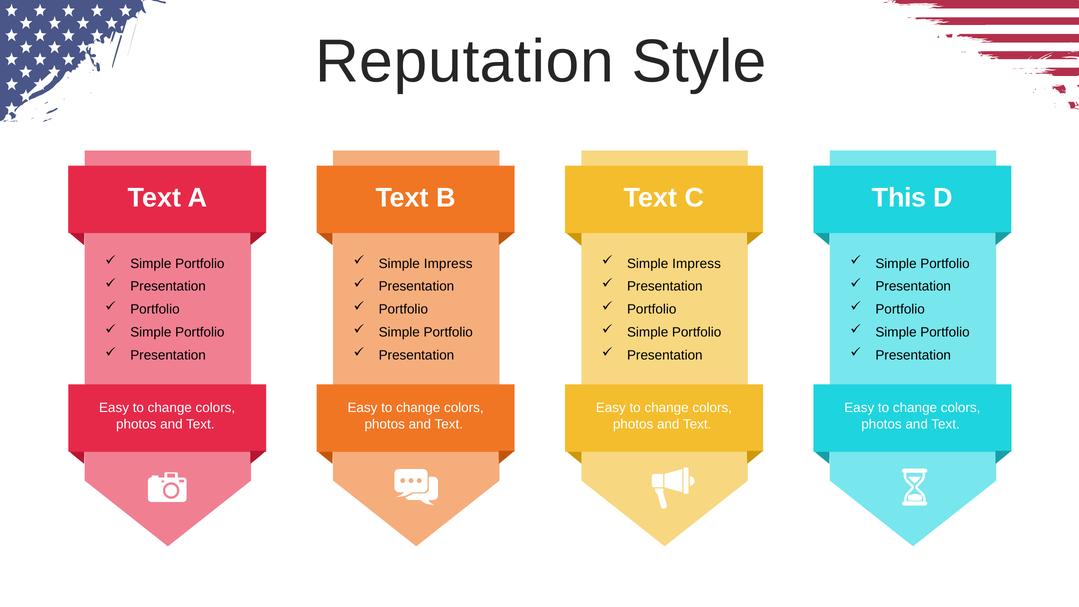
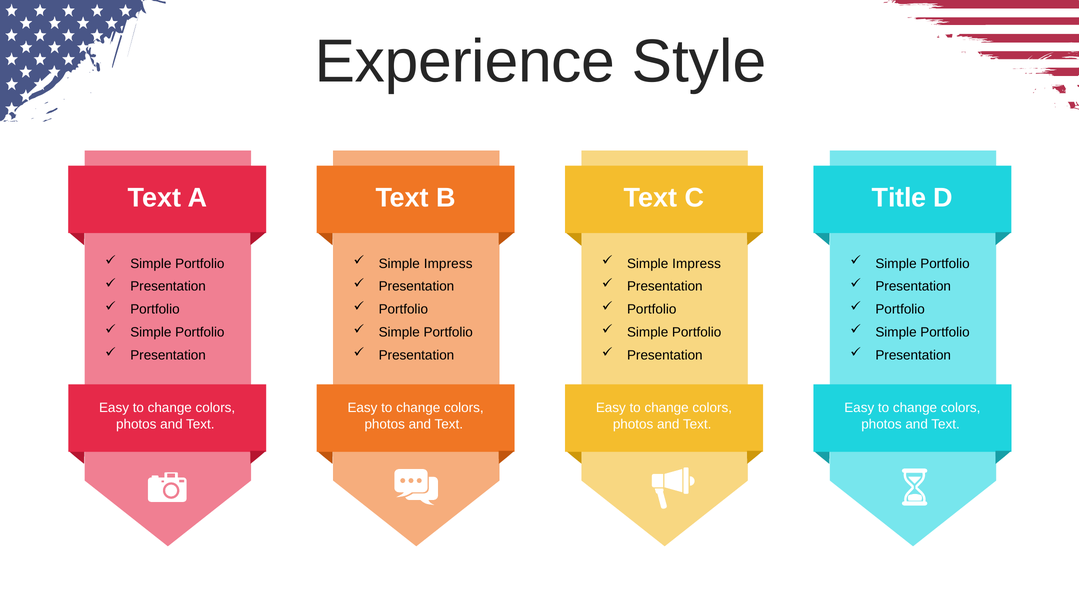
Reputation: Reputation -> Experience (465, 62)
This: This -> Title (899, 198)
